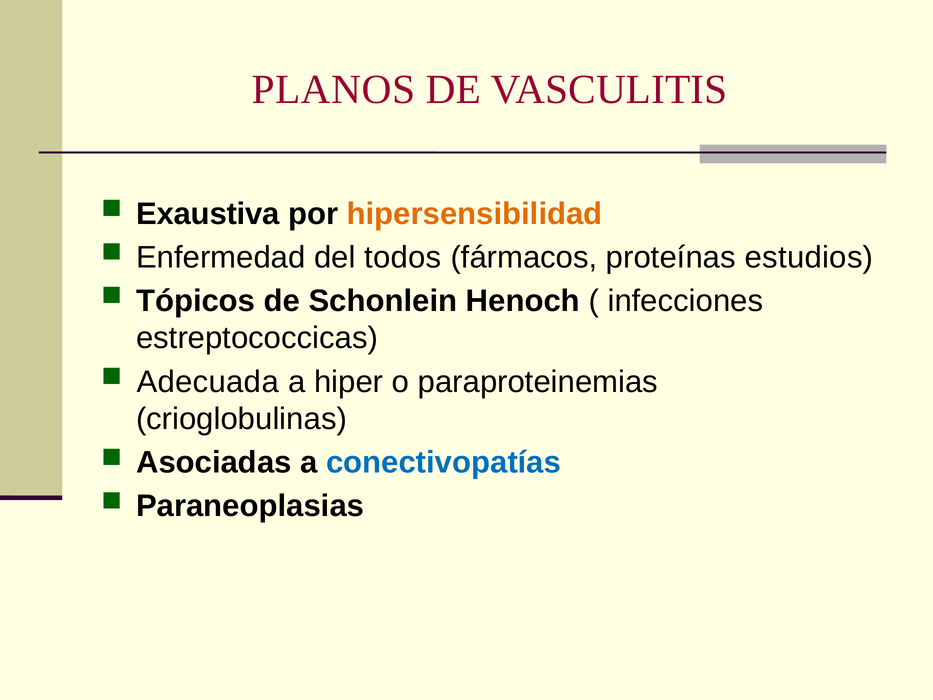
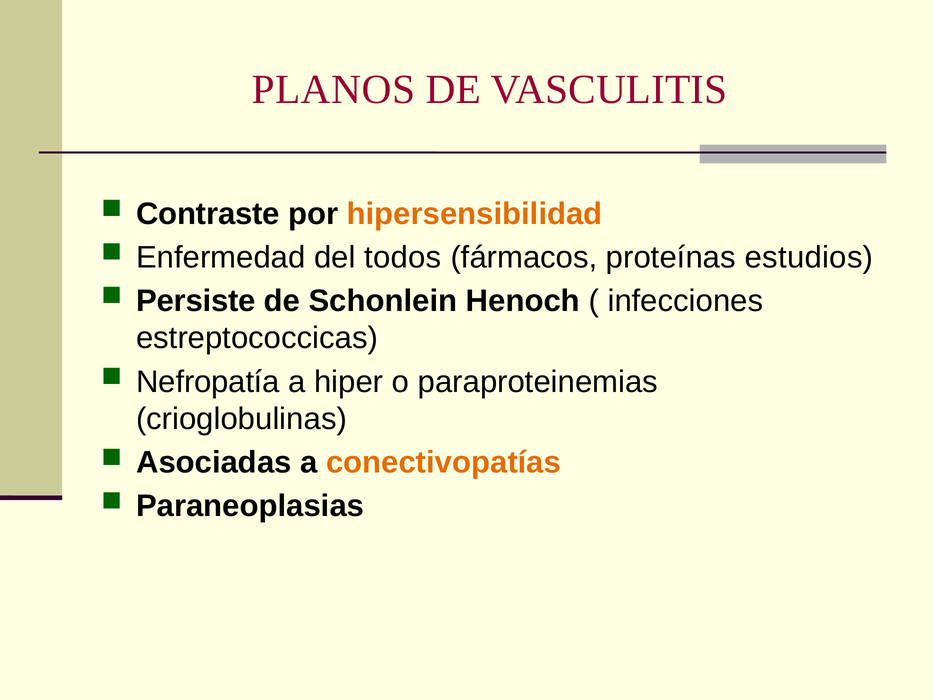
Exaustiva: Exaustiva -> Contraste (208, 214)
Tópicos: Tópicos -> Persiste (196, 301)
Adecuada: Adecuada -> Nefropatía (208, 382)
conectivopatías colour: blue -> orange (444, 462)
